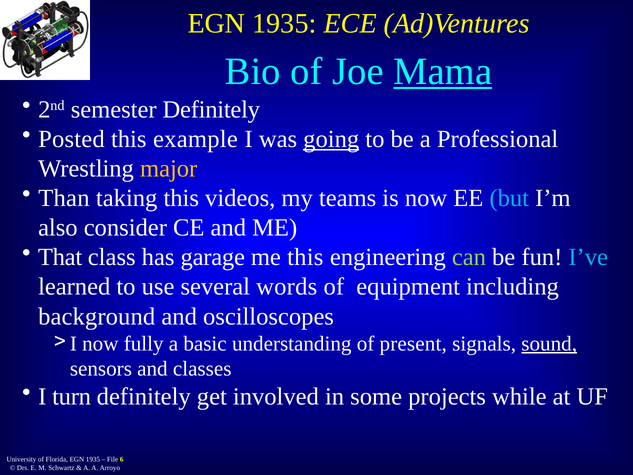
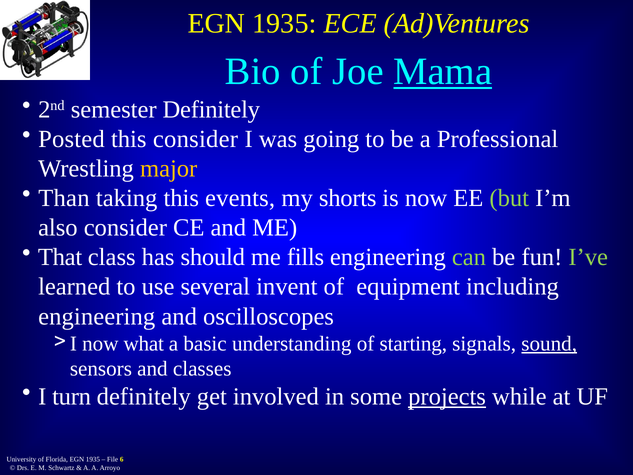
this example: example -> consider (195, 139)
going underline: present -> none (331, 139)
videos: videos -> events (240, 198)
teams: teams -> shorts (348, 198)
but colour: light blue -> light green (509, 198)
garage: garage -> should (213, 257)
me this: this -> fills (306, 257)
I’ve colour: light blue -> light green (588, 257)
words: words -> invent (287, 287)
background: background -> engineering (97, 316)
fully: fully -> what (144, 343)
present: present -> starting (413, 343)
projects underline: none -> present (447, 396)
